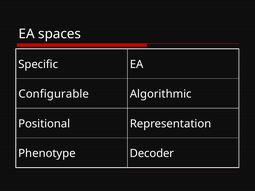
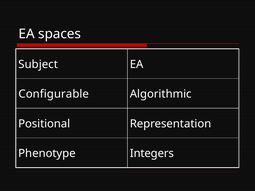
Specific: Specific -> Subject (38, 64)
Decoder: Decoder -> Integers (152, 154)
